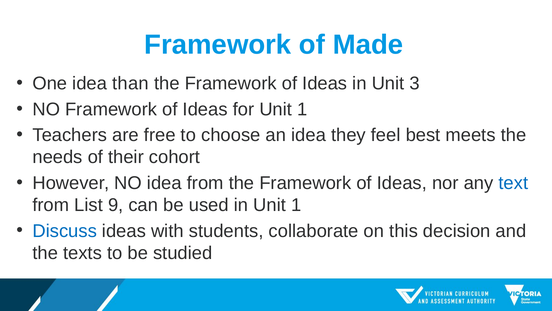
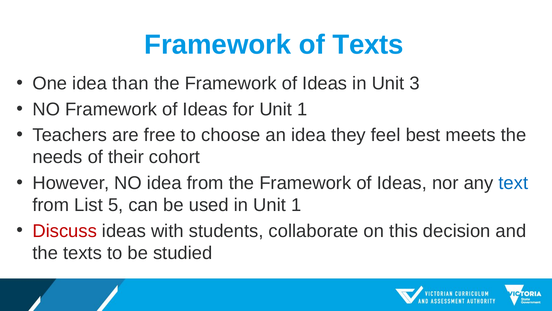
of Made: Made -> Texts (368, 45)
9: 9 -> 5 (116, 205)
Discuss colour: blue -> red (65, 231)
